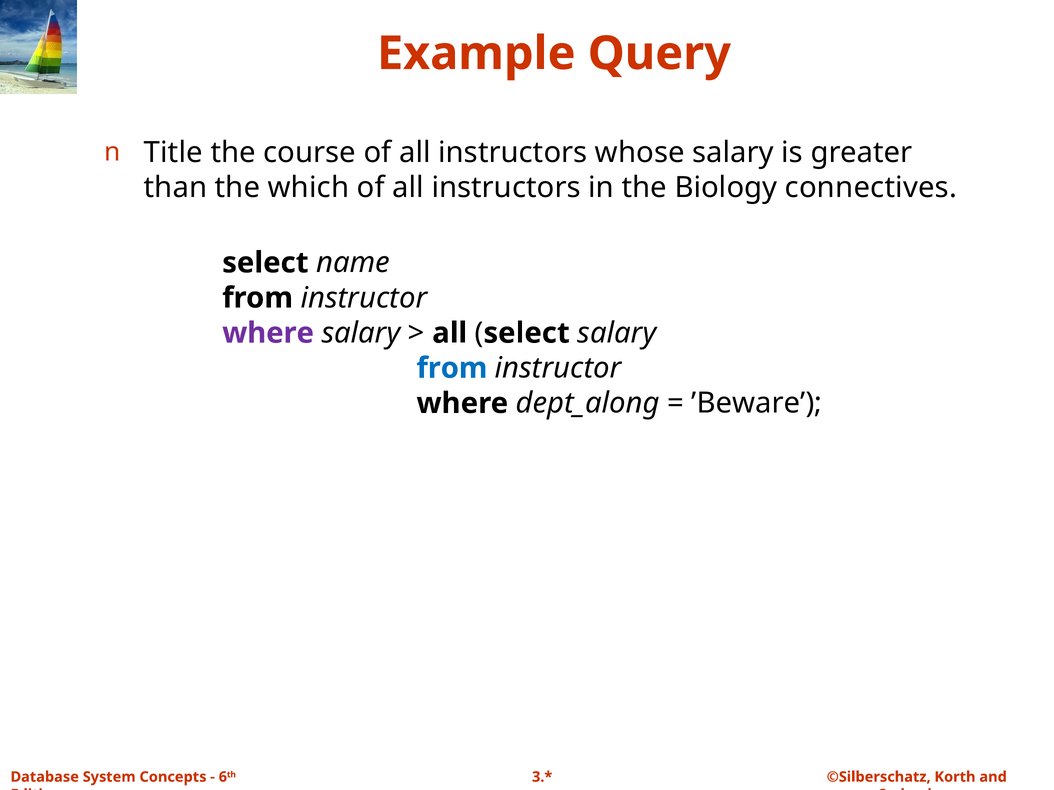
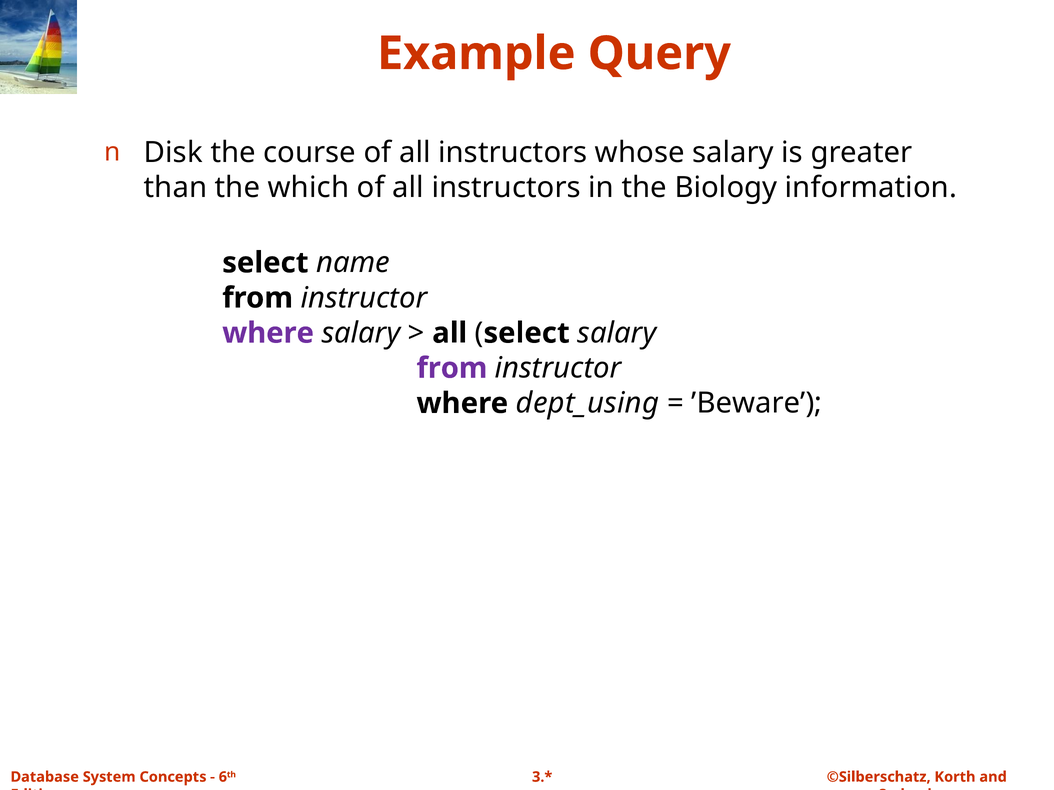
Title: Title -> Disk (173, 153)
connectives: connectives -> information (871, 188)
from colour: blue -> purple (452, 368)
dept_along: dept_along -> dept_using (587, 404)
